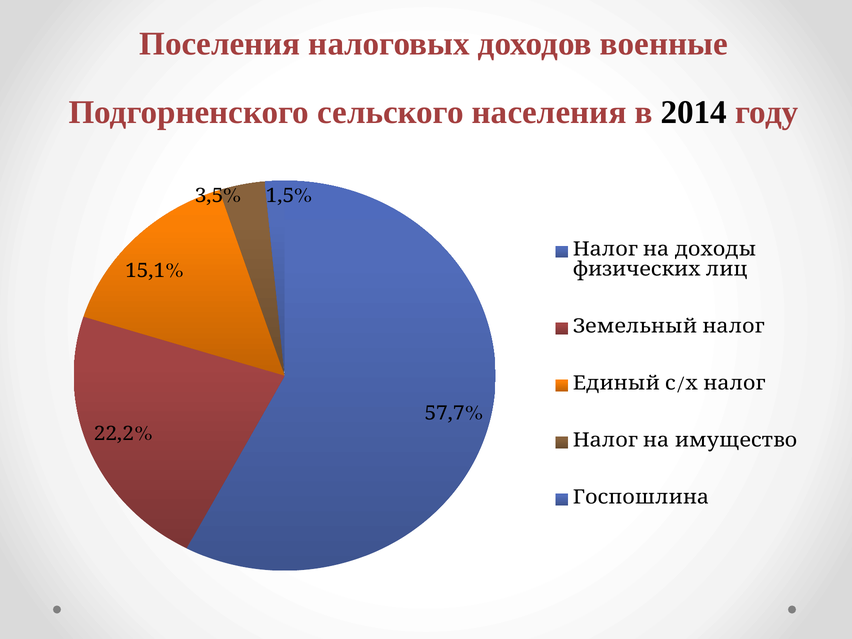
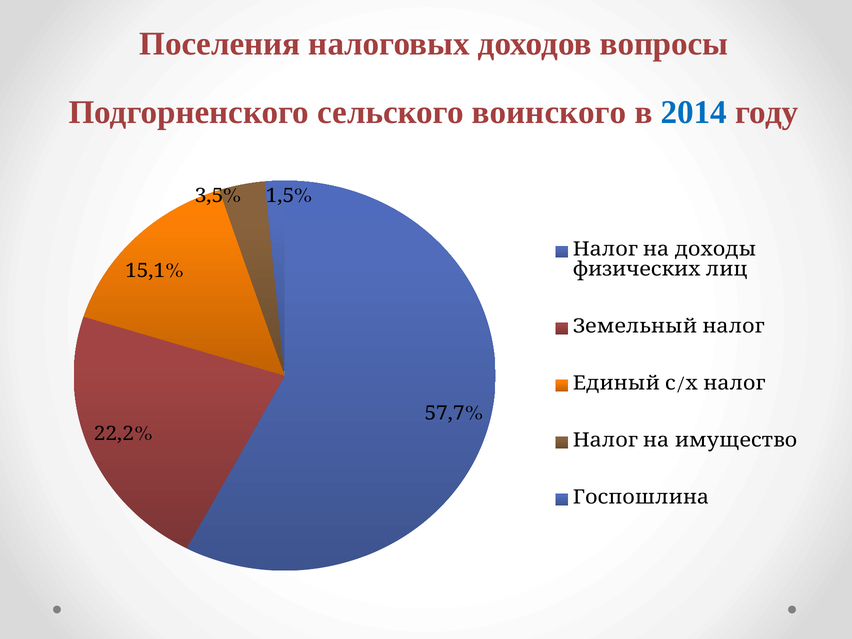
военные: военные -> вопросы (664, 44)
населения: населения -> воинского (549, 112)
2014 colour: black -> blue (694, 112)
